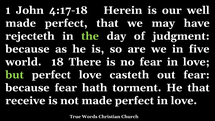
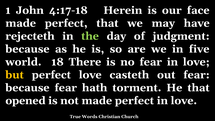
well: well -> face (198, 10)
but colour: light green -> yellow (15, 75)
receive: receive -> opened (25, 101)
